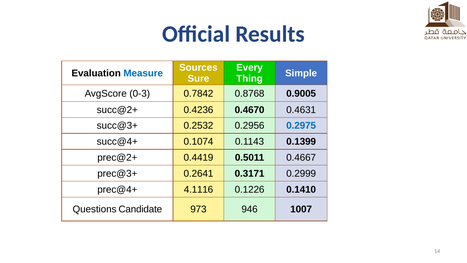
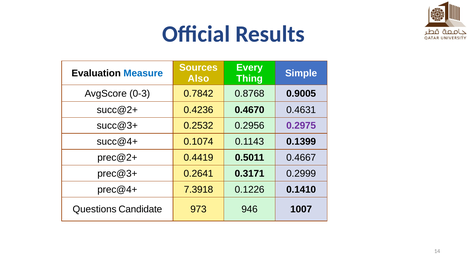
Sure: Sure -> Also (198, 79)
0.2975 colour: blue -> purple (301, 126)
4.1116: 4.1116 -> 7.3918 (199, 189)
